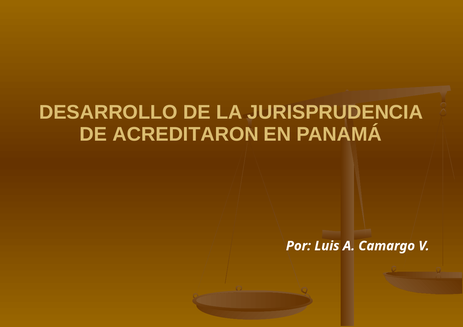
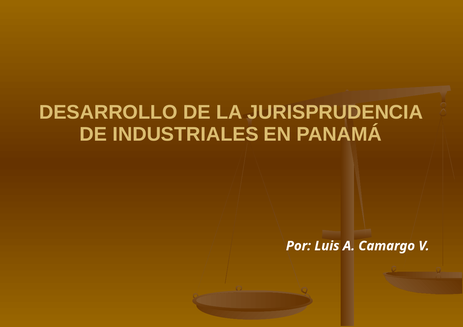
ACREDITARON: ACREDITARON -> INDUSTRIALES (186, 134)
